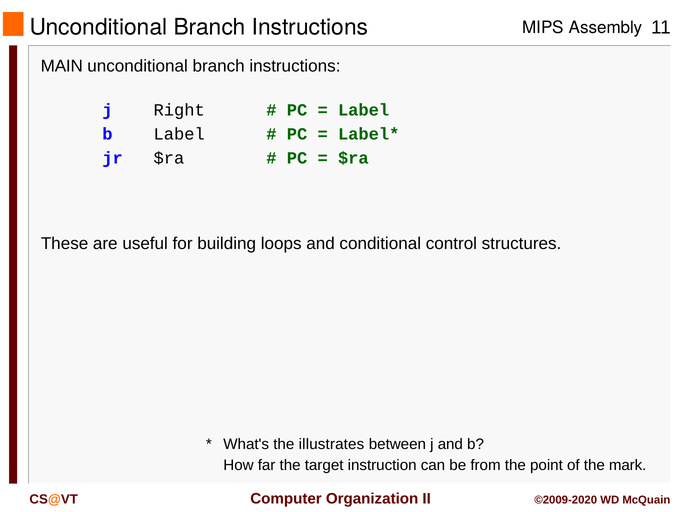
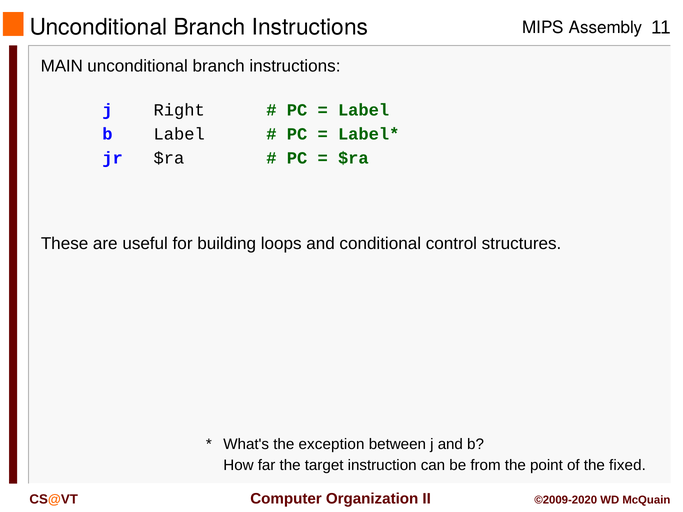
illustrates: illustrates -> exception (331, 444)
mark: mark -> fixed (627, 466)
